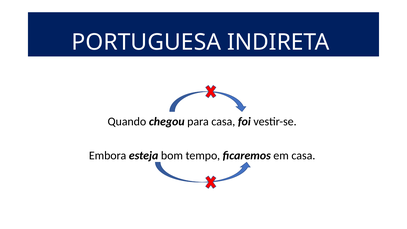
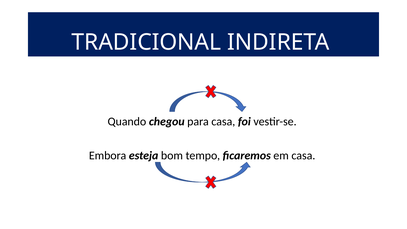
PORTUGUESA: PORTUGUESA -> TRADICIONAL (146, 42)
